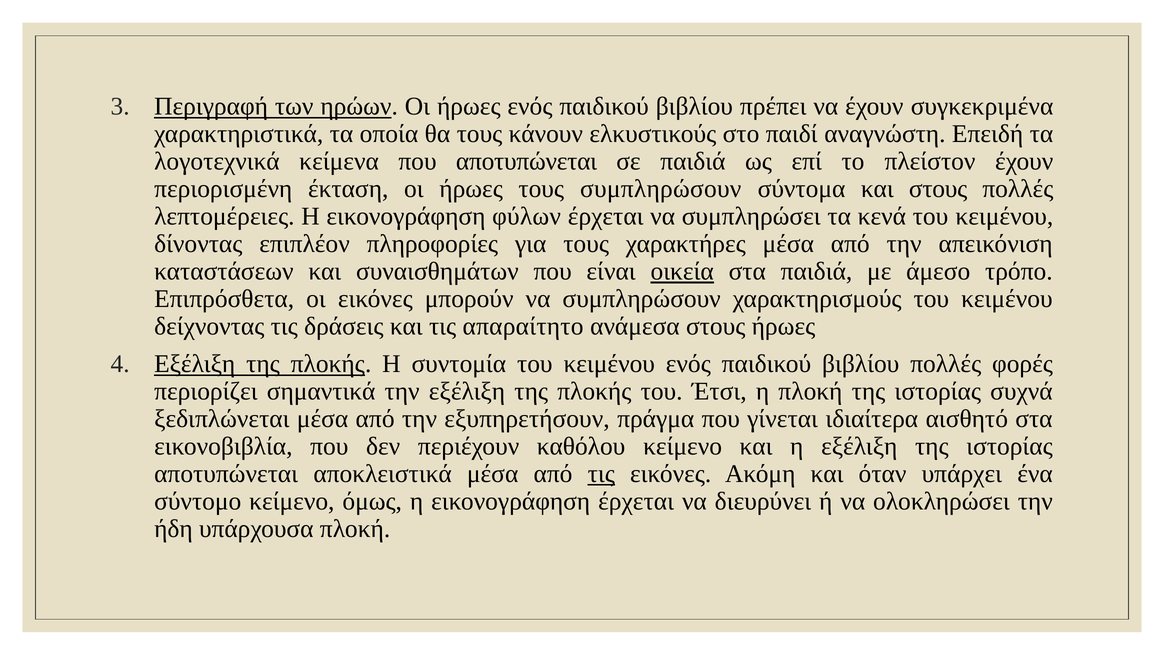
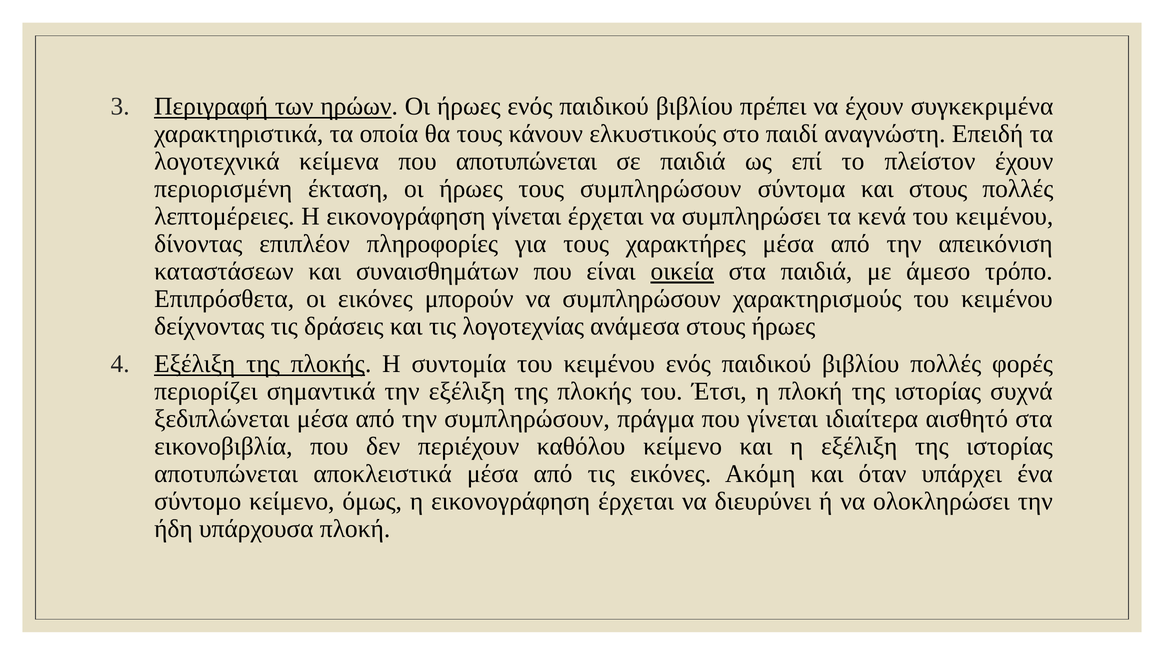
εικονογράφηση φύλων: φύλων -> γίνεται (527, 216)
απαραίτητο: απαραίτητο -> λογοτεχνίας (523, 326)
την εξυπηρετήσουν: εξυπηρετήσουν -> συμπληρώσουν (527, 419)
τις underline: present -> none (601, 474)
